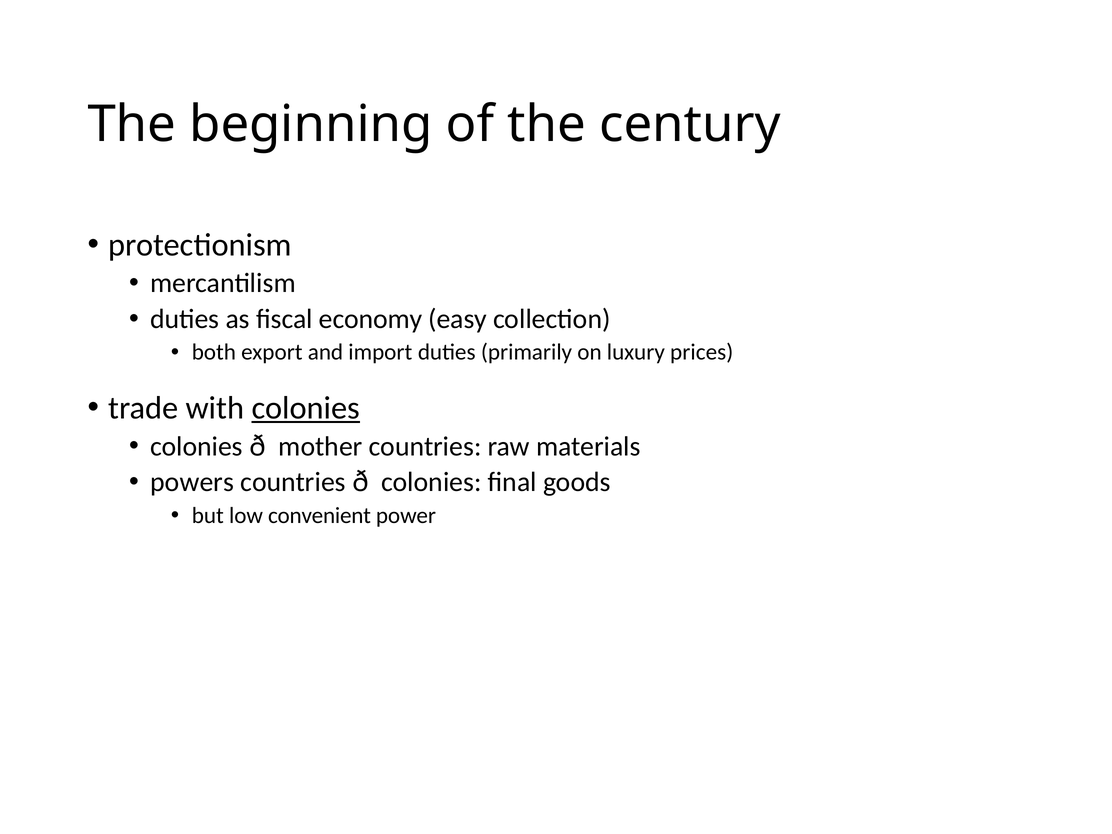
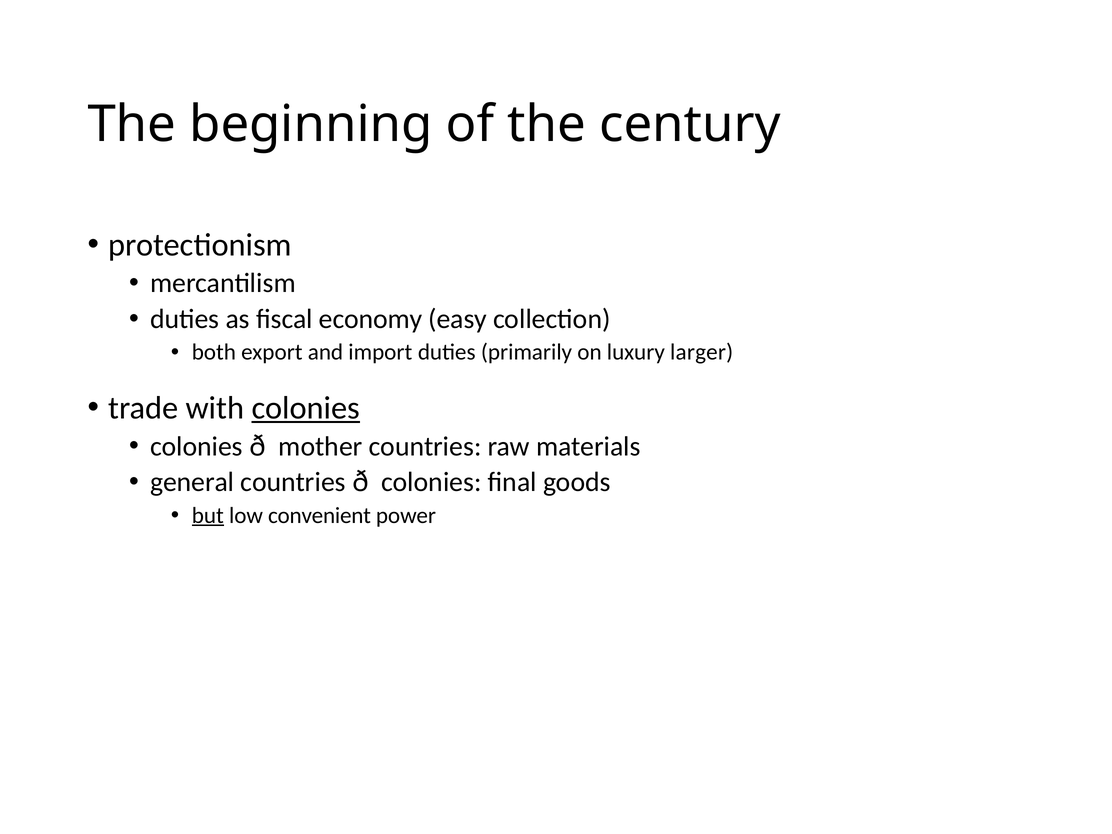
prices: prices -> larger (702, 352)
powers: powers -> general (192, 482)
but underline: none -> present (208, 515)
